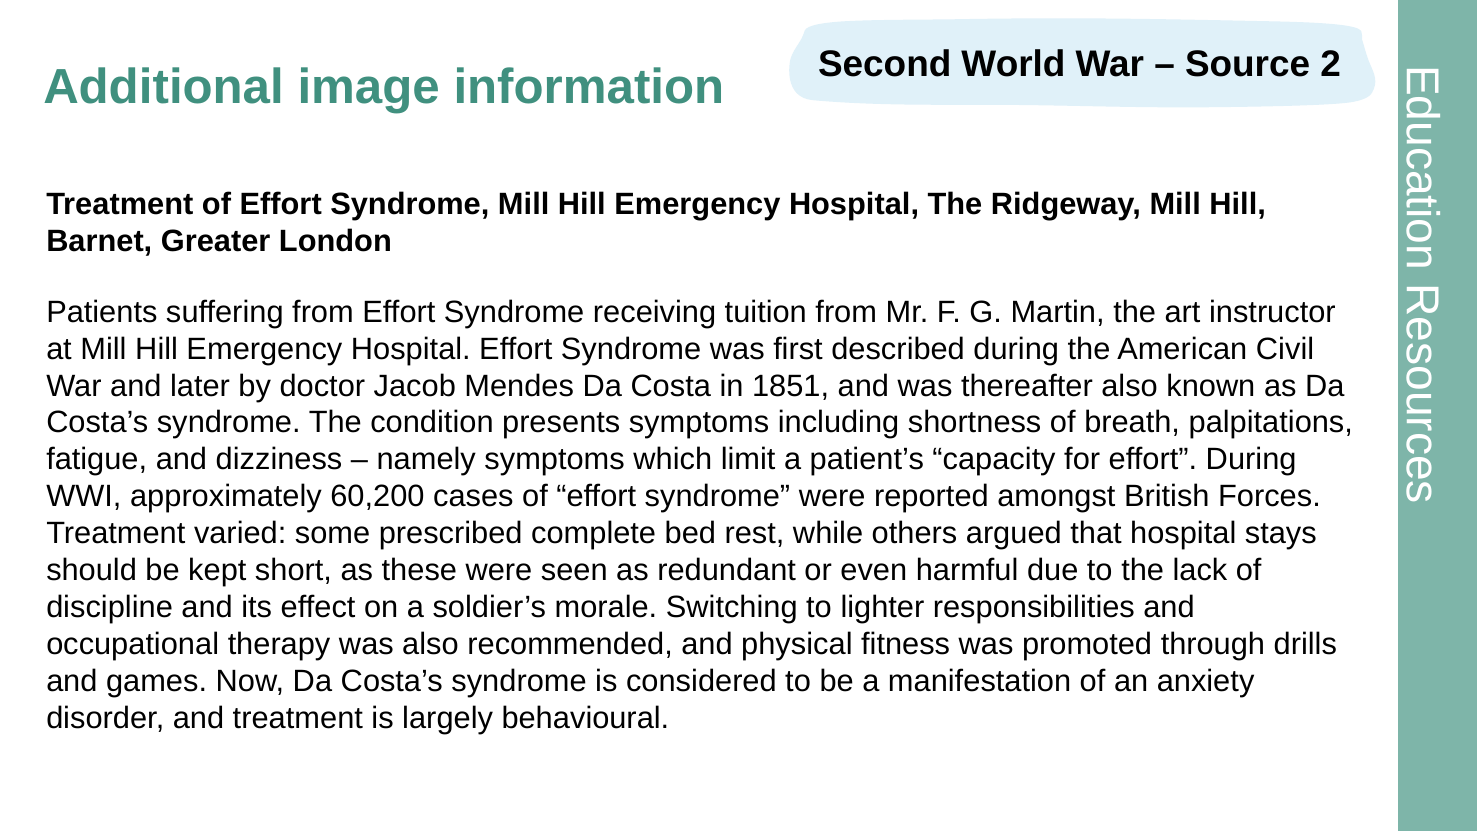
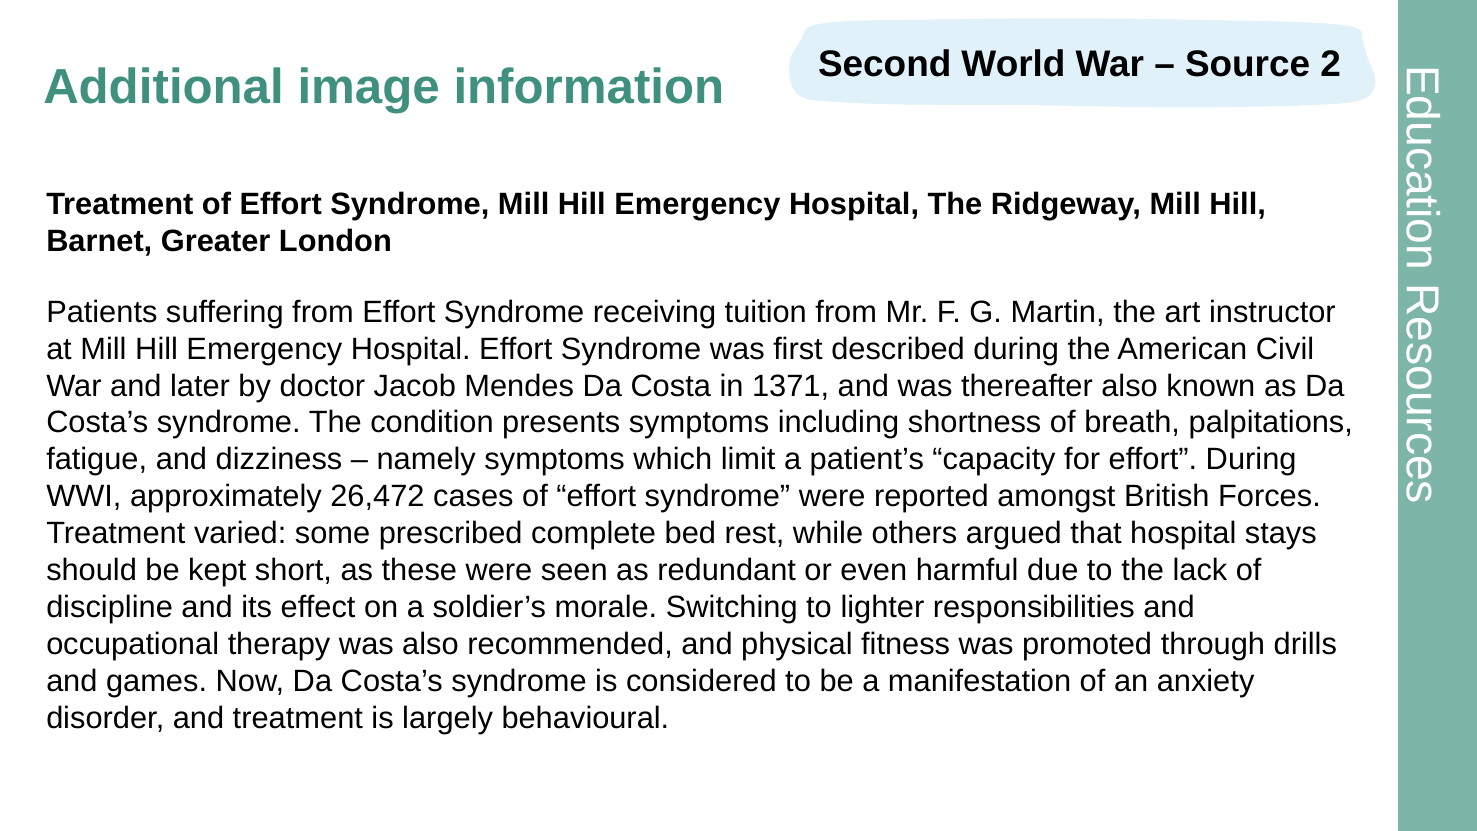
1851: 1851 -> 1371 (791, 386)
60,200: 60,200 -> 26,472 (377, 497)
